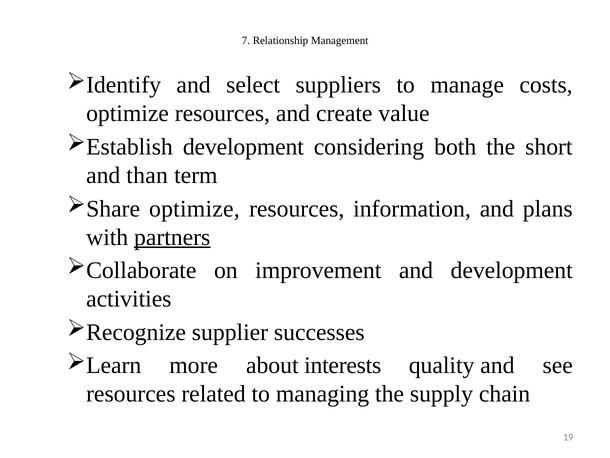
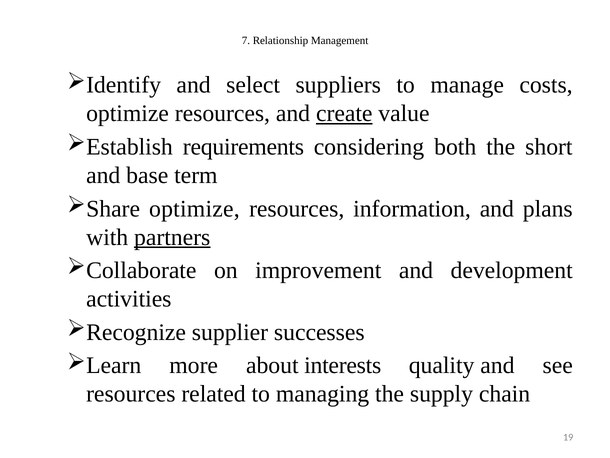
create underline: none -> present (344, 114)
development: development -> requirements (243, 147)
than: than -> base (147, 175)
